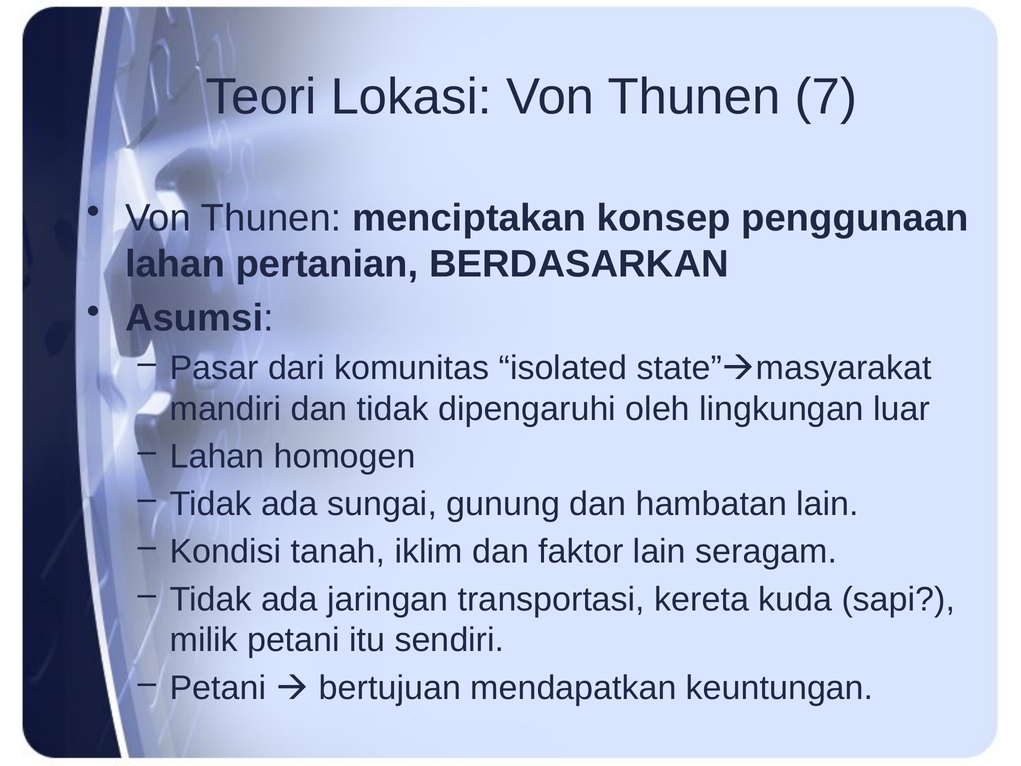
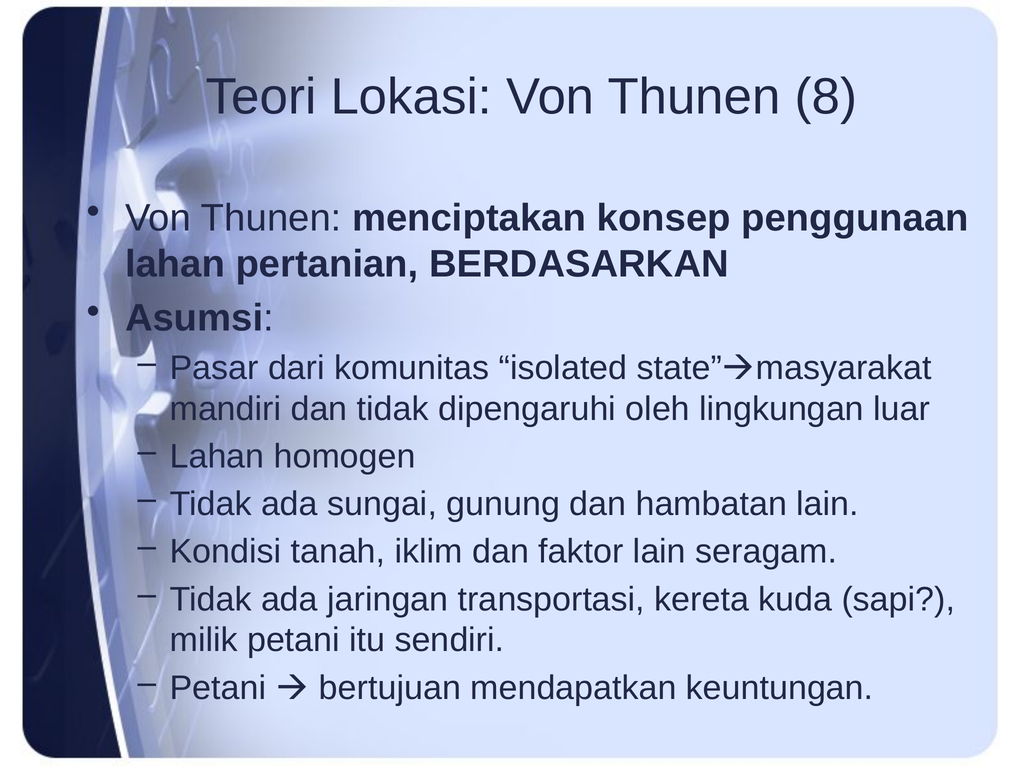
7: 7 -> 8 (826, 97)
